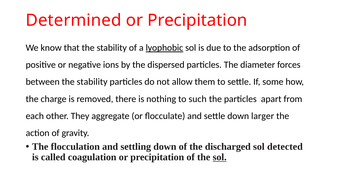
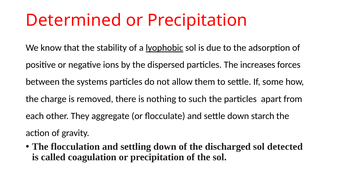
diameter: diameter -> increases (258, 65)
between the stability: stability -> systems (92, 82)
larger: larger -> starch (263, 116)
sol underline: present -> none (220, 158)
